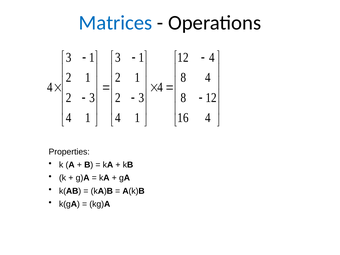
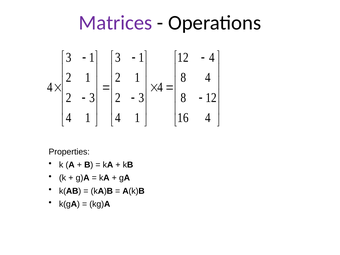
Matrices colour: blue -> purple (115, 23)
